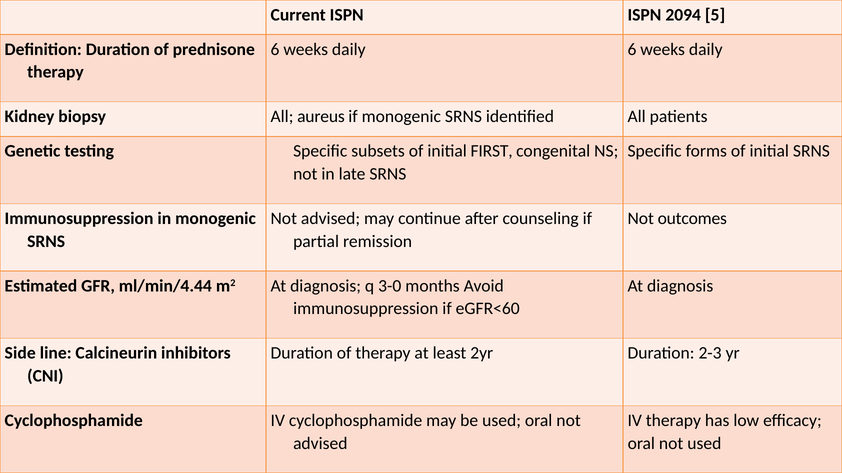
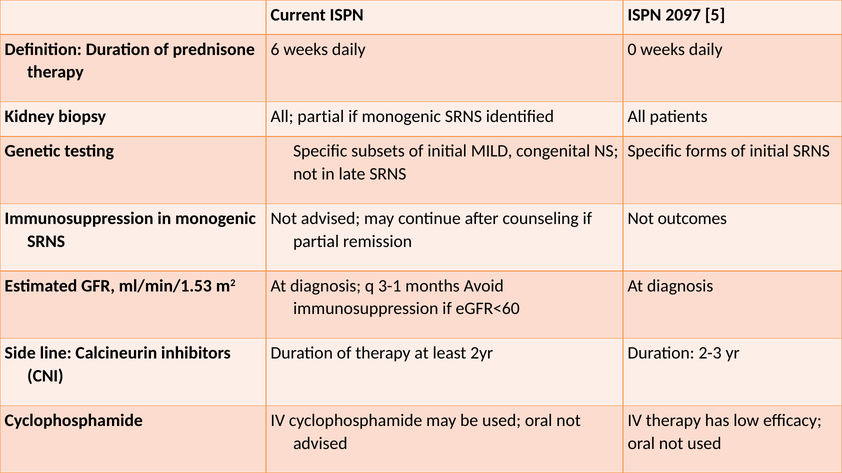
2094: 2094 -> 2097 (683, 15)
daily 6: 6 -> 0 (632, 49)
All aureus: aureus -> partial (321, 117)
FIRST: FIRST -> MILD (492, 151)
ml/min/4.44: ml/min/4.44 -> ml/min/1.53 (165, 286)
3-0: 3-0 -> 3-1 (390, 286)
